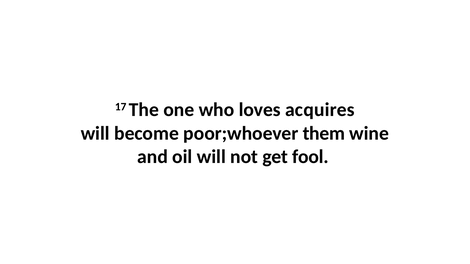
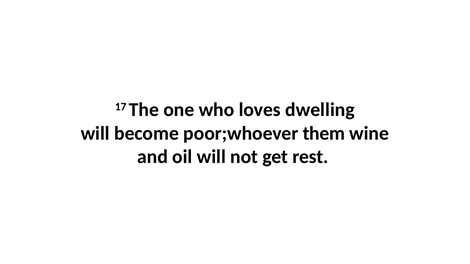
acquires: acquires -> dwelling (320, 110)
fool: fool -> rest (310, 157)
